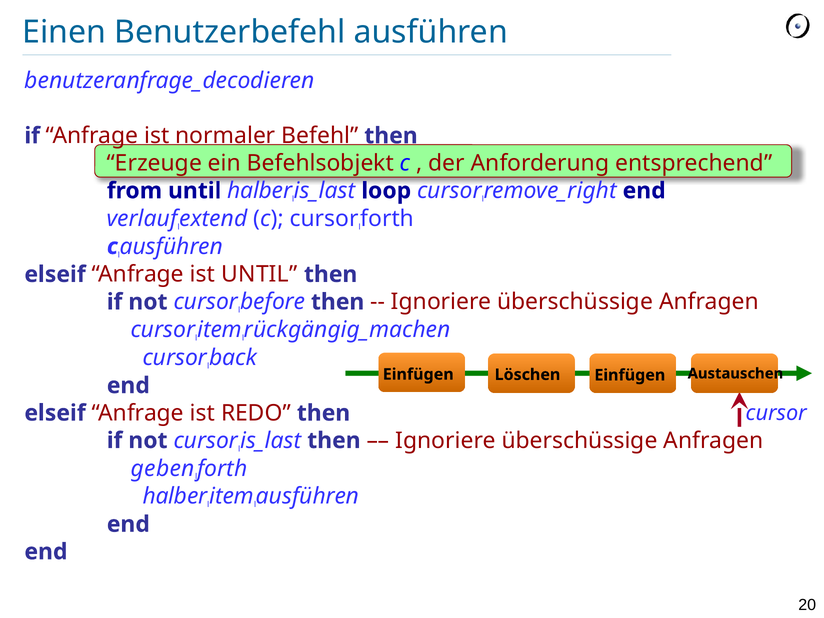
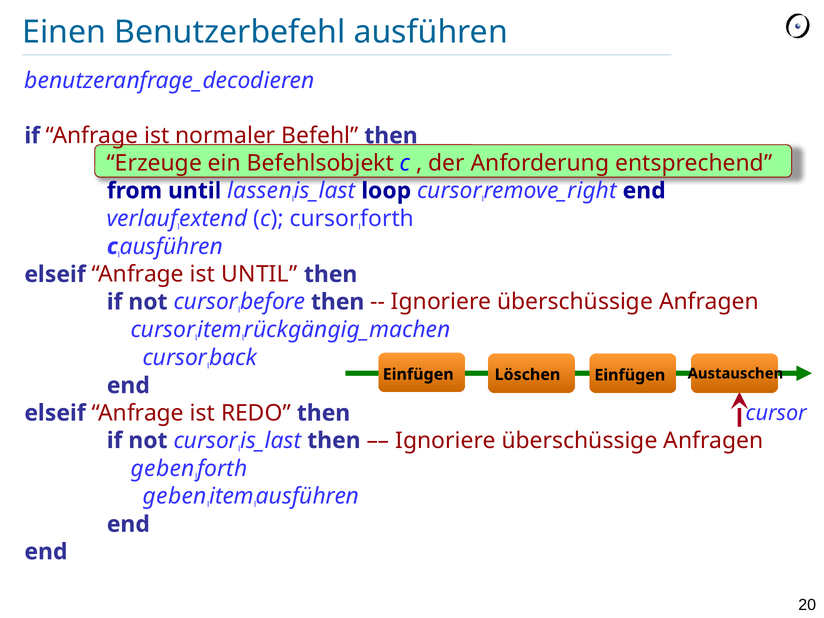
until halber: halber -> lassen (260, 191)
halber: halber -> geben (175, 496)
